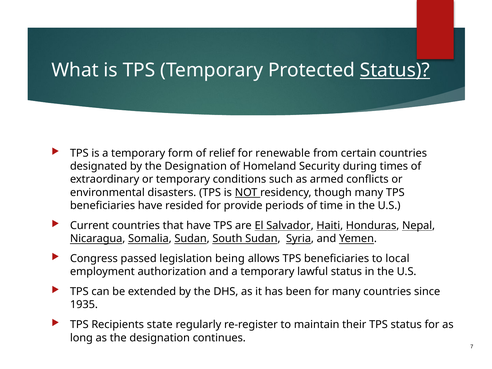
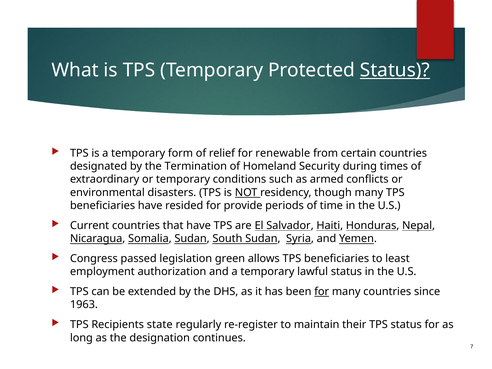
by the Designation: Designation -> Termination (196, 166)
being: being -> green (230, 259)
local: local -> least (397, 259)
for underline: none -> present (322, 292)
1935: 1935 -> 1963 (84, 305)
